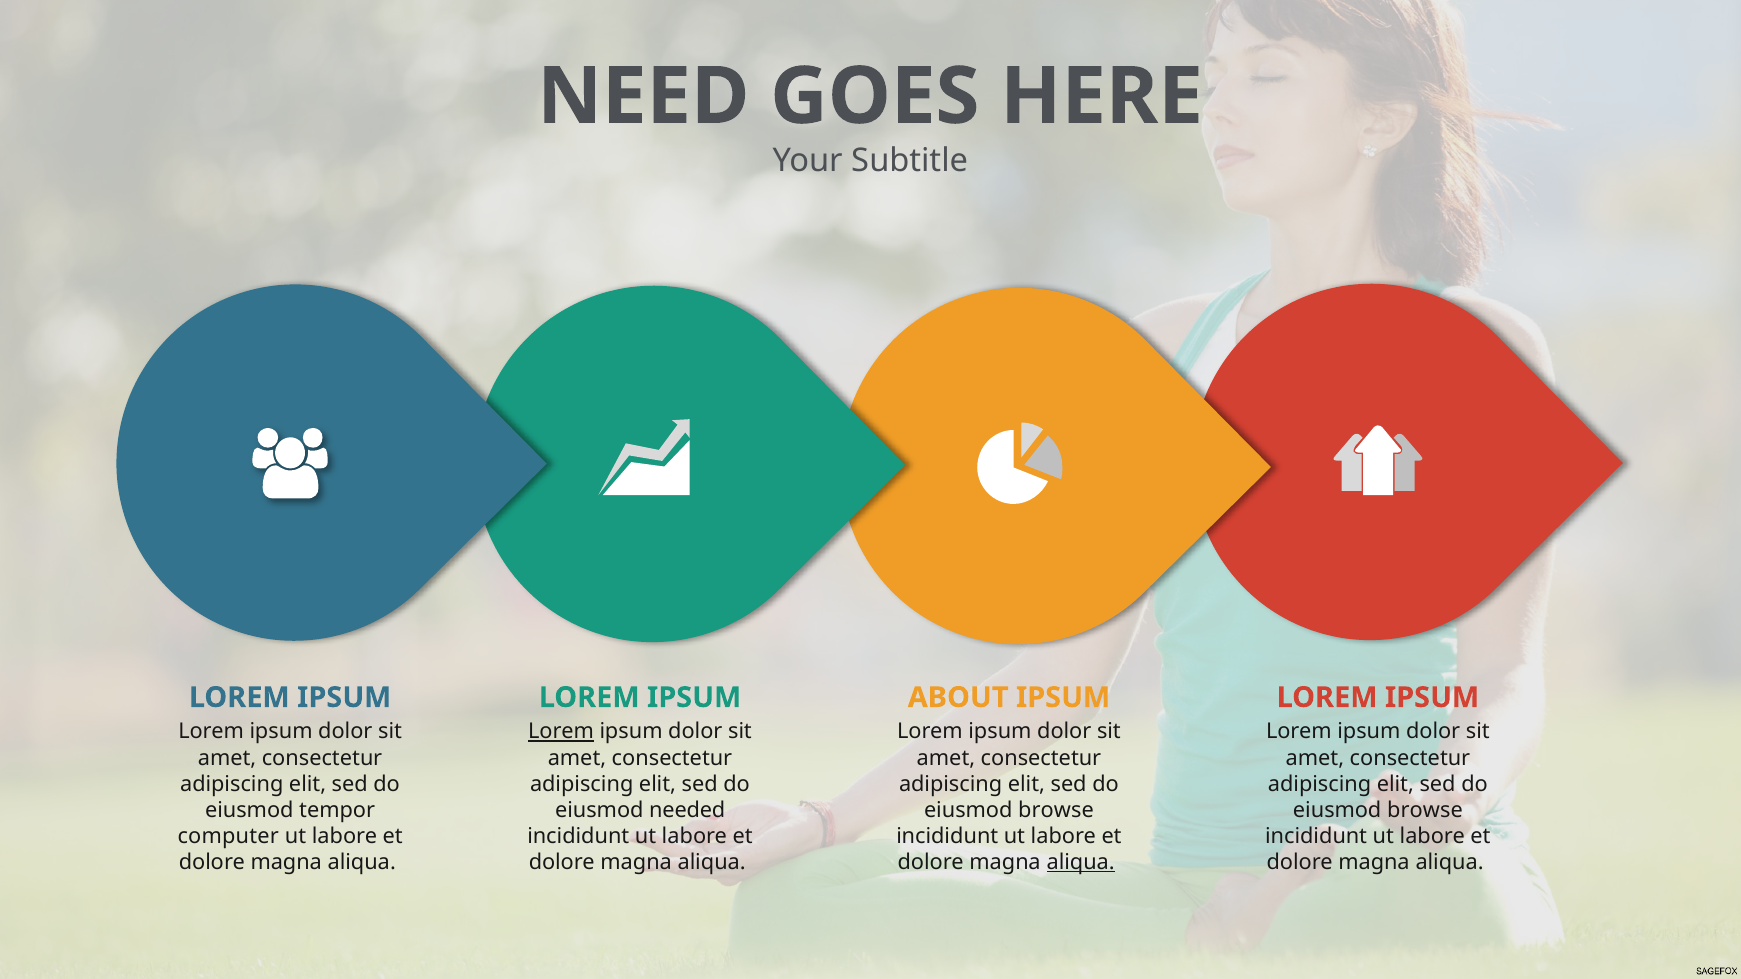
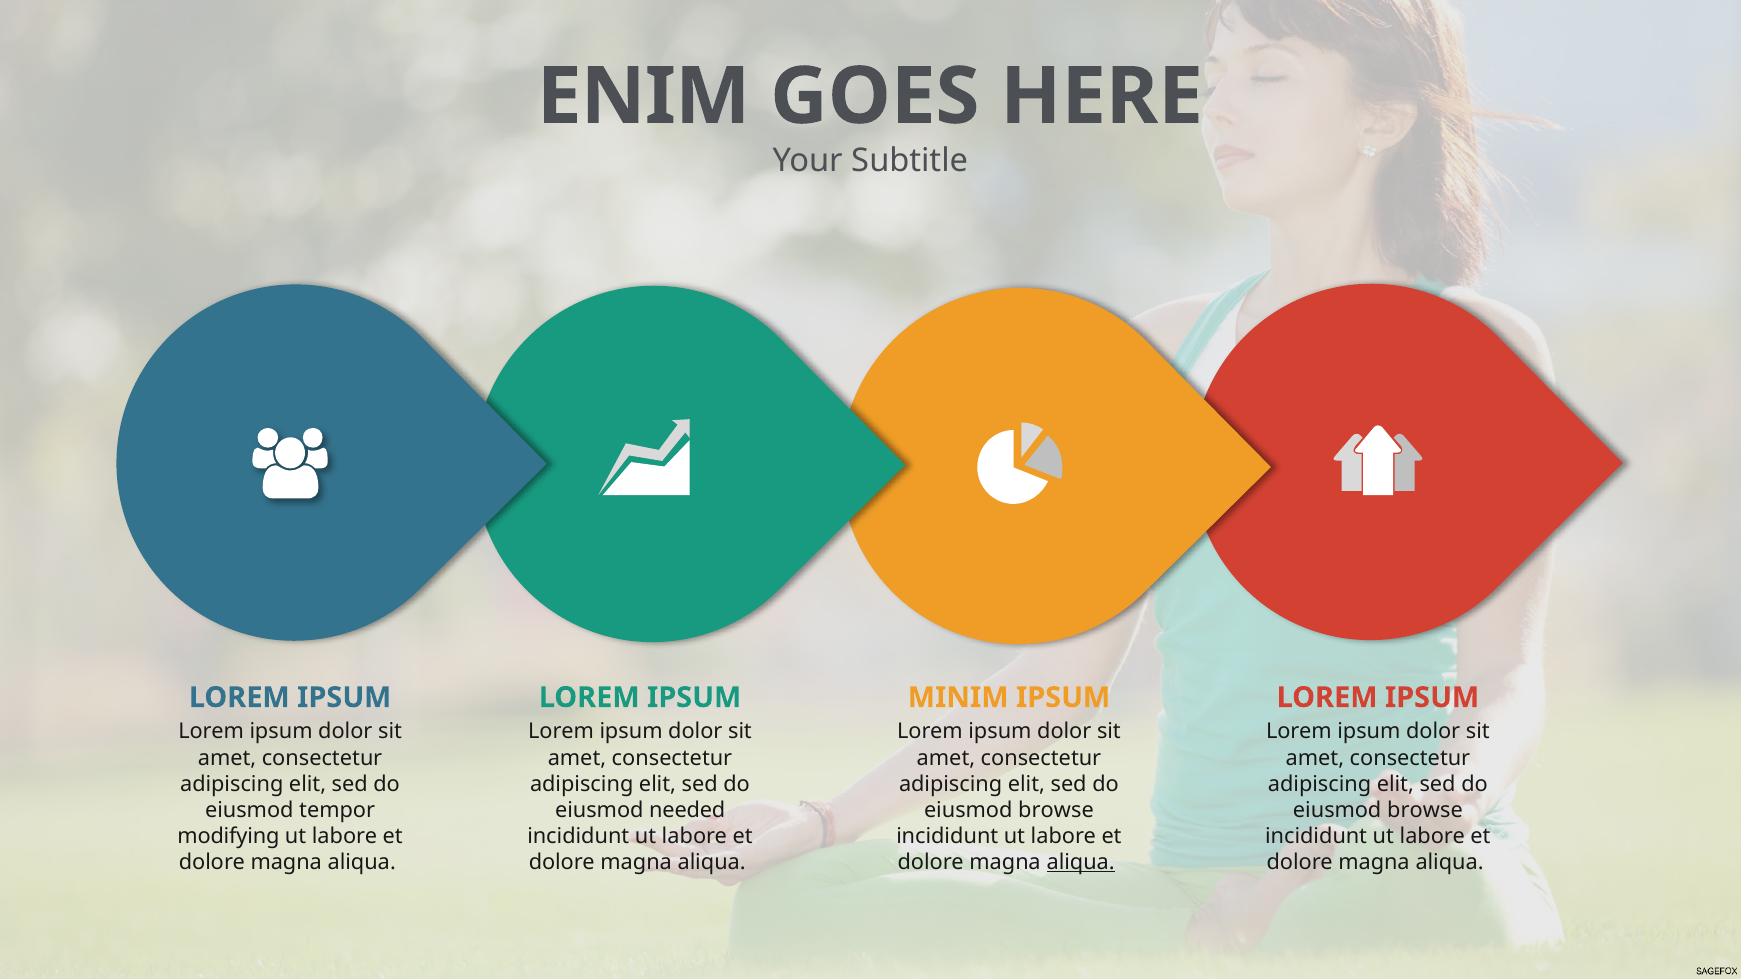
NEED: NEED -> ENIM (644, 97)
ABOUT: ABOUT -> MINIM (958, 698)
Lorem underline: present -> none (561, 732)
computer: computer -> modifying (228, 836)
